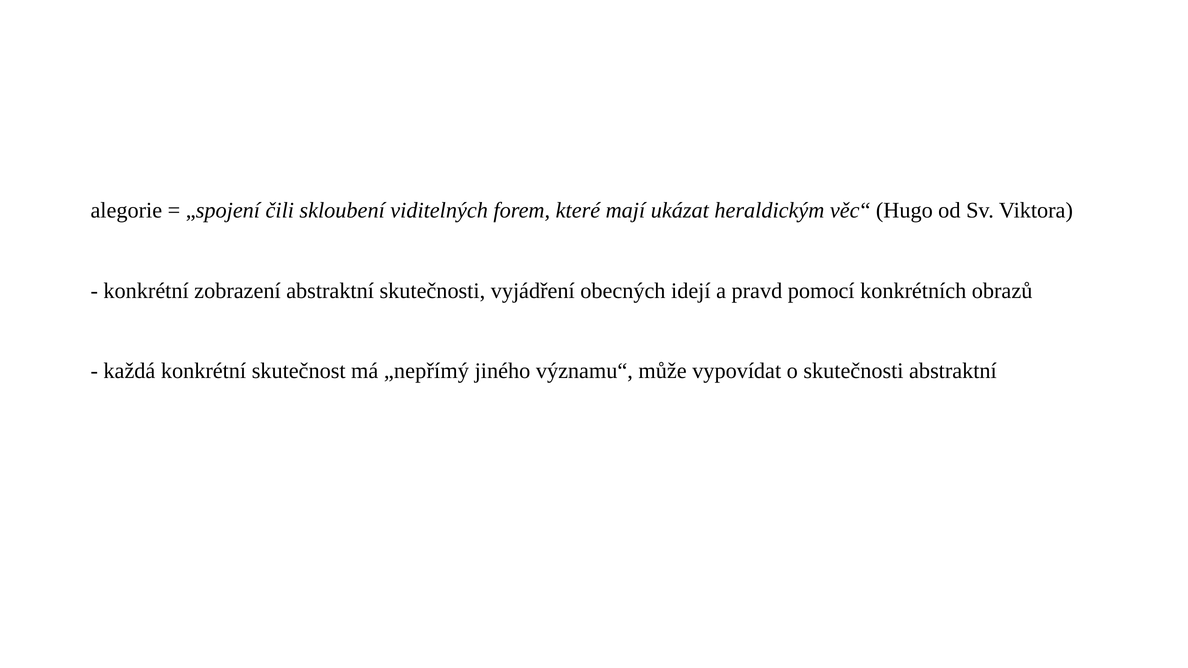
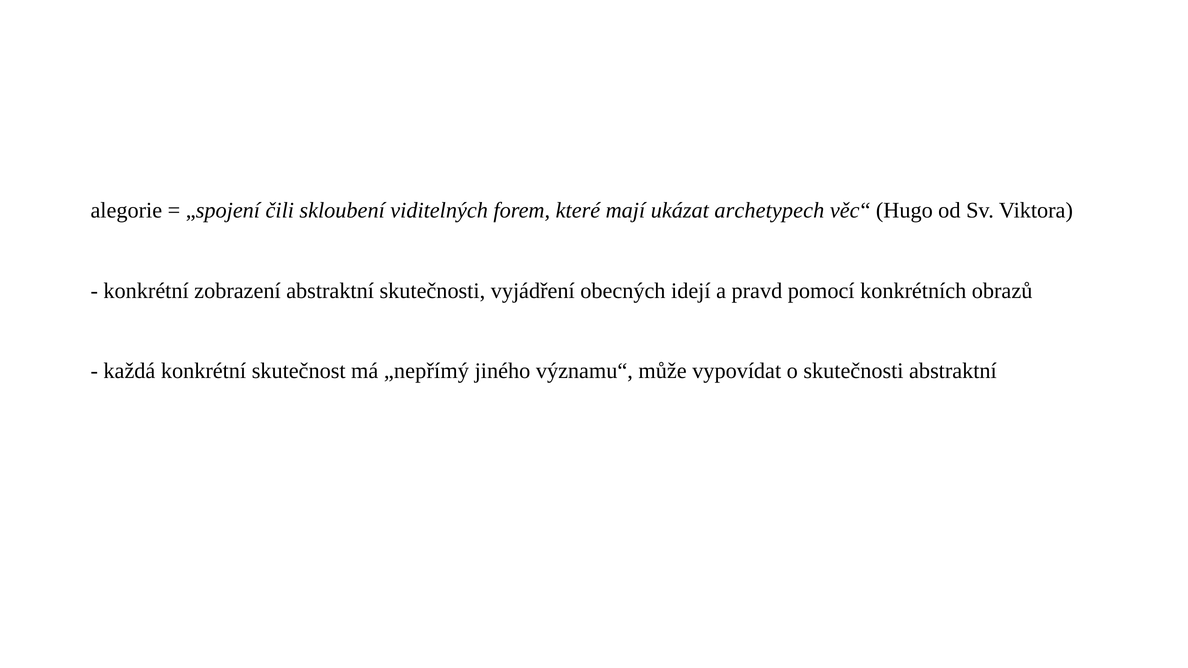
heraldickým: heraldickým -> archetypech (769, 211)
